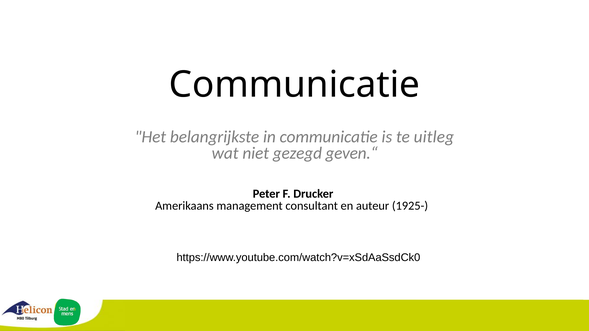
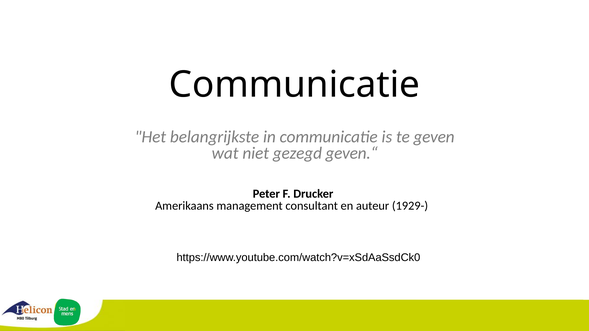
uitleg: uitleg -> geven (434, 137)
1925-: 1925- -> 1929- (410, 206)
